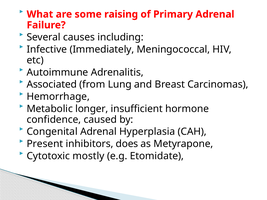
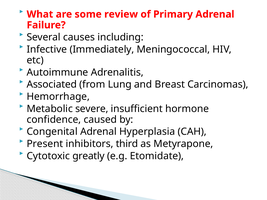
raising: raising -> review (121, 14)
longer: longer -> severe (92, 109)
does: does -> third (127, 144)
mostly: mostly -> greatly (89, 156)
